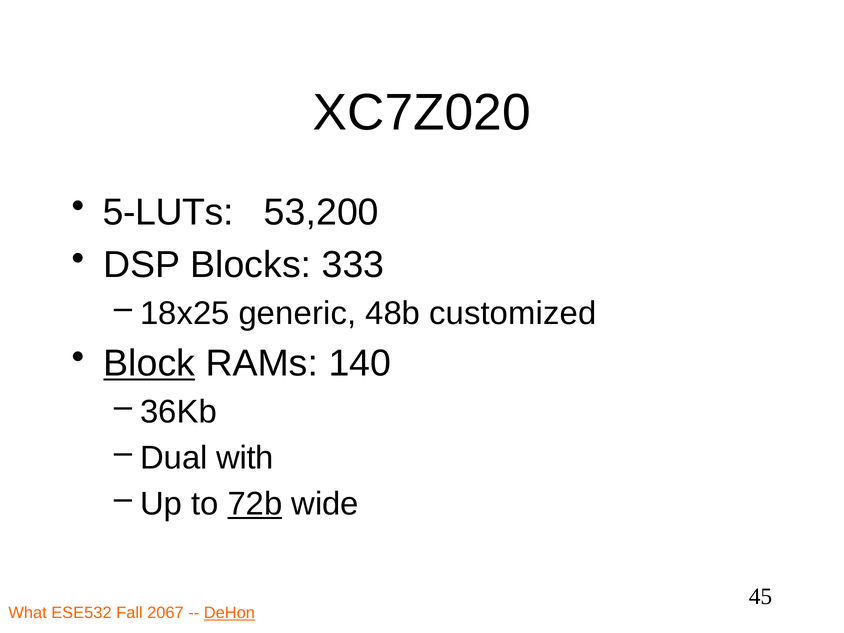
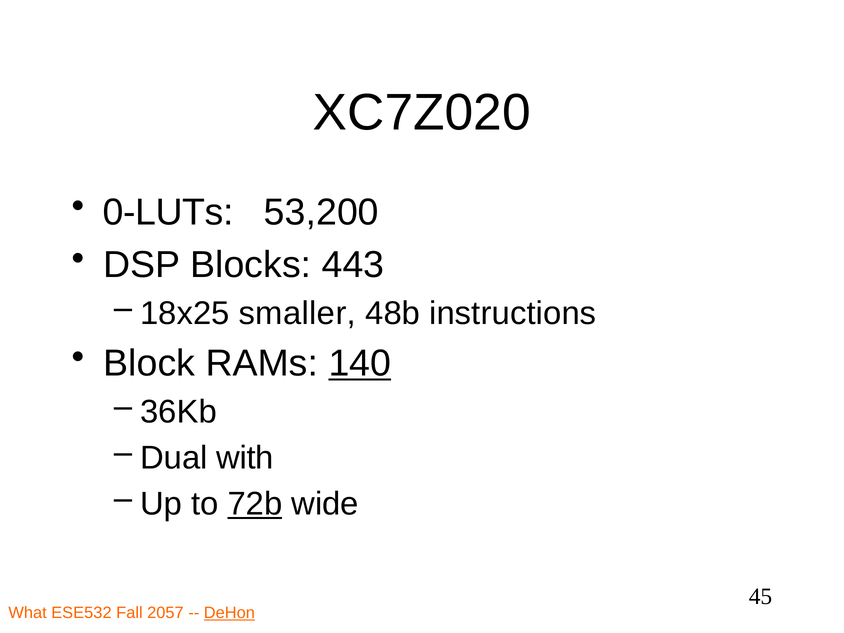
5-LUTs: 5-LUTs -> 0-LUTs (168, 212)
333: 333 -> 443 (353, 265)
generic: generic -> smaller (297, 313)
customized: customized -> instructions (513, 313)
Block underline: present -> none (149, 363)
140 underline: none -> present (360, 363)
2067: 2067 -> 2057 (165, 613)
